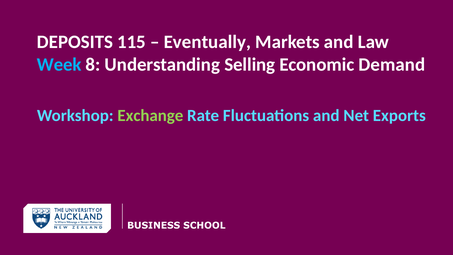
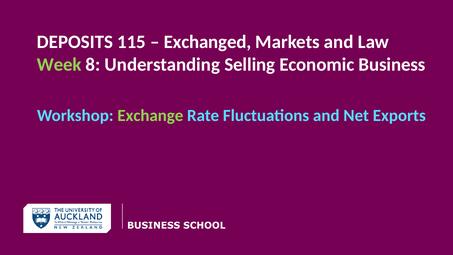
Eventually: Eventually -> Exchanged (207, 42)
Week colour: light blue -> light green (59, 64)
Demand: Demand -> Business (392, 64)
